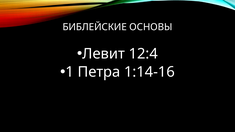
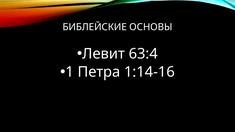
12:4: 12:4 -> 63:4 (143, 54)
